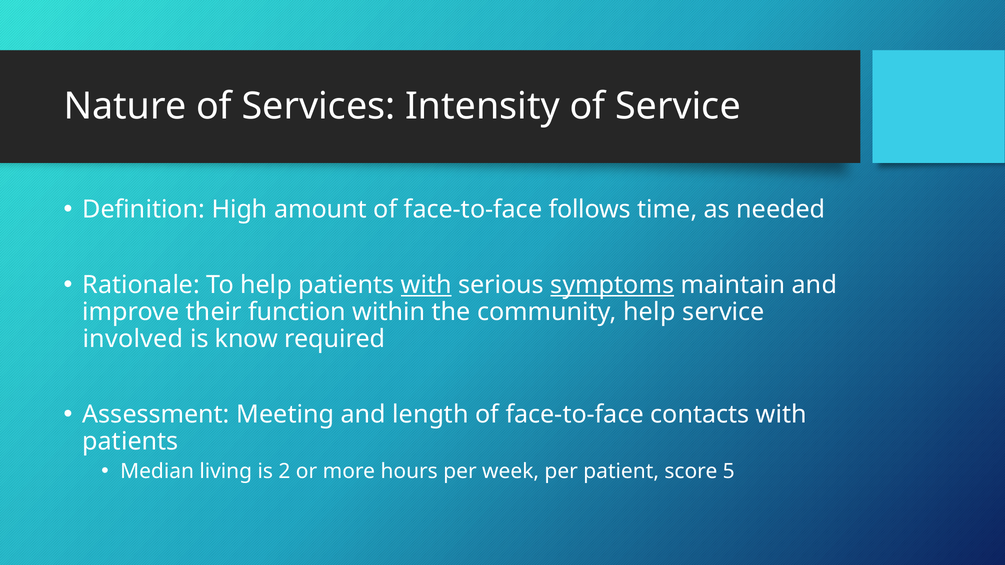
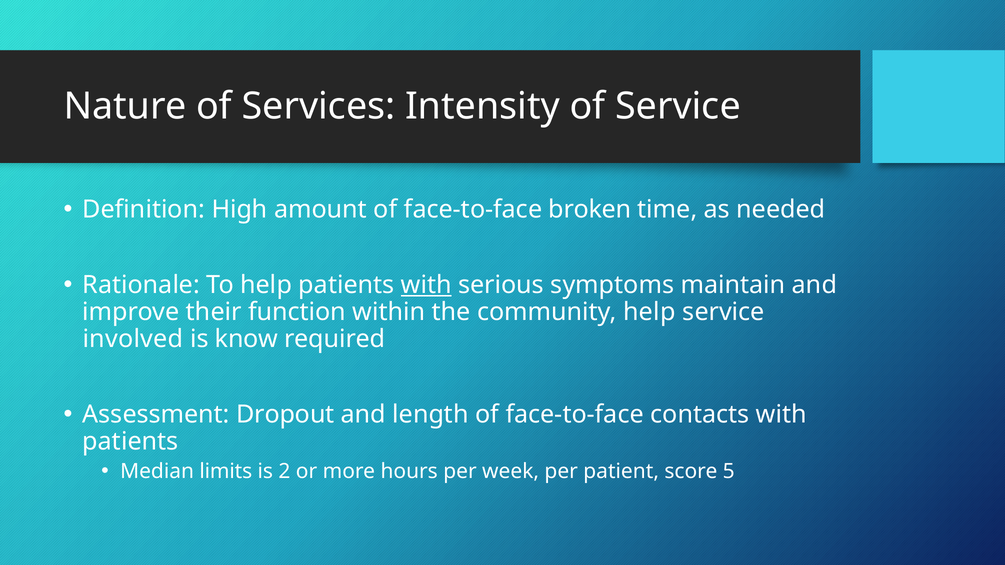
follows: follows -> broken (590, 210)
symptoms underline: present -> none (612, 285)
Meeting: Meeting -> Dropout (285, 414)
living: living -> limits (226, 472)
